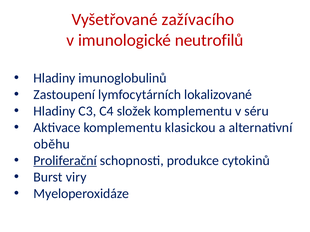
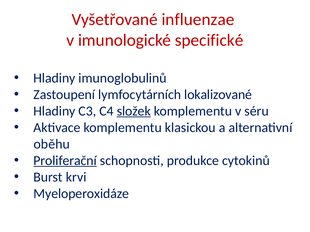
zažívacího: zažívacího -> influenzae (198, 20)
neutrofilů: neutrofilů -> specifické (209, 40)
složek underline: none -> present (134, 111)
viry: viry -> krvi (76, 177)
